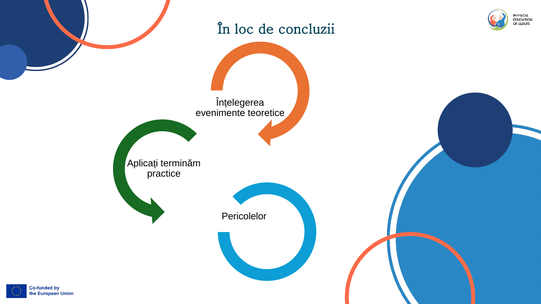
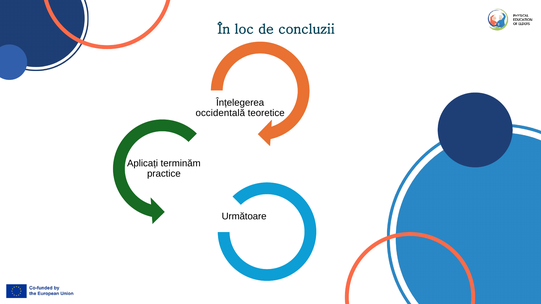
evenimente: evenimente -> occidentală (220, 113)
Pericolelor: Pericolelor -> Următoare (244, 216)
